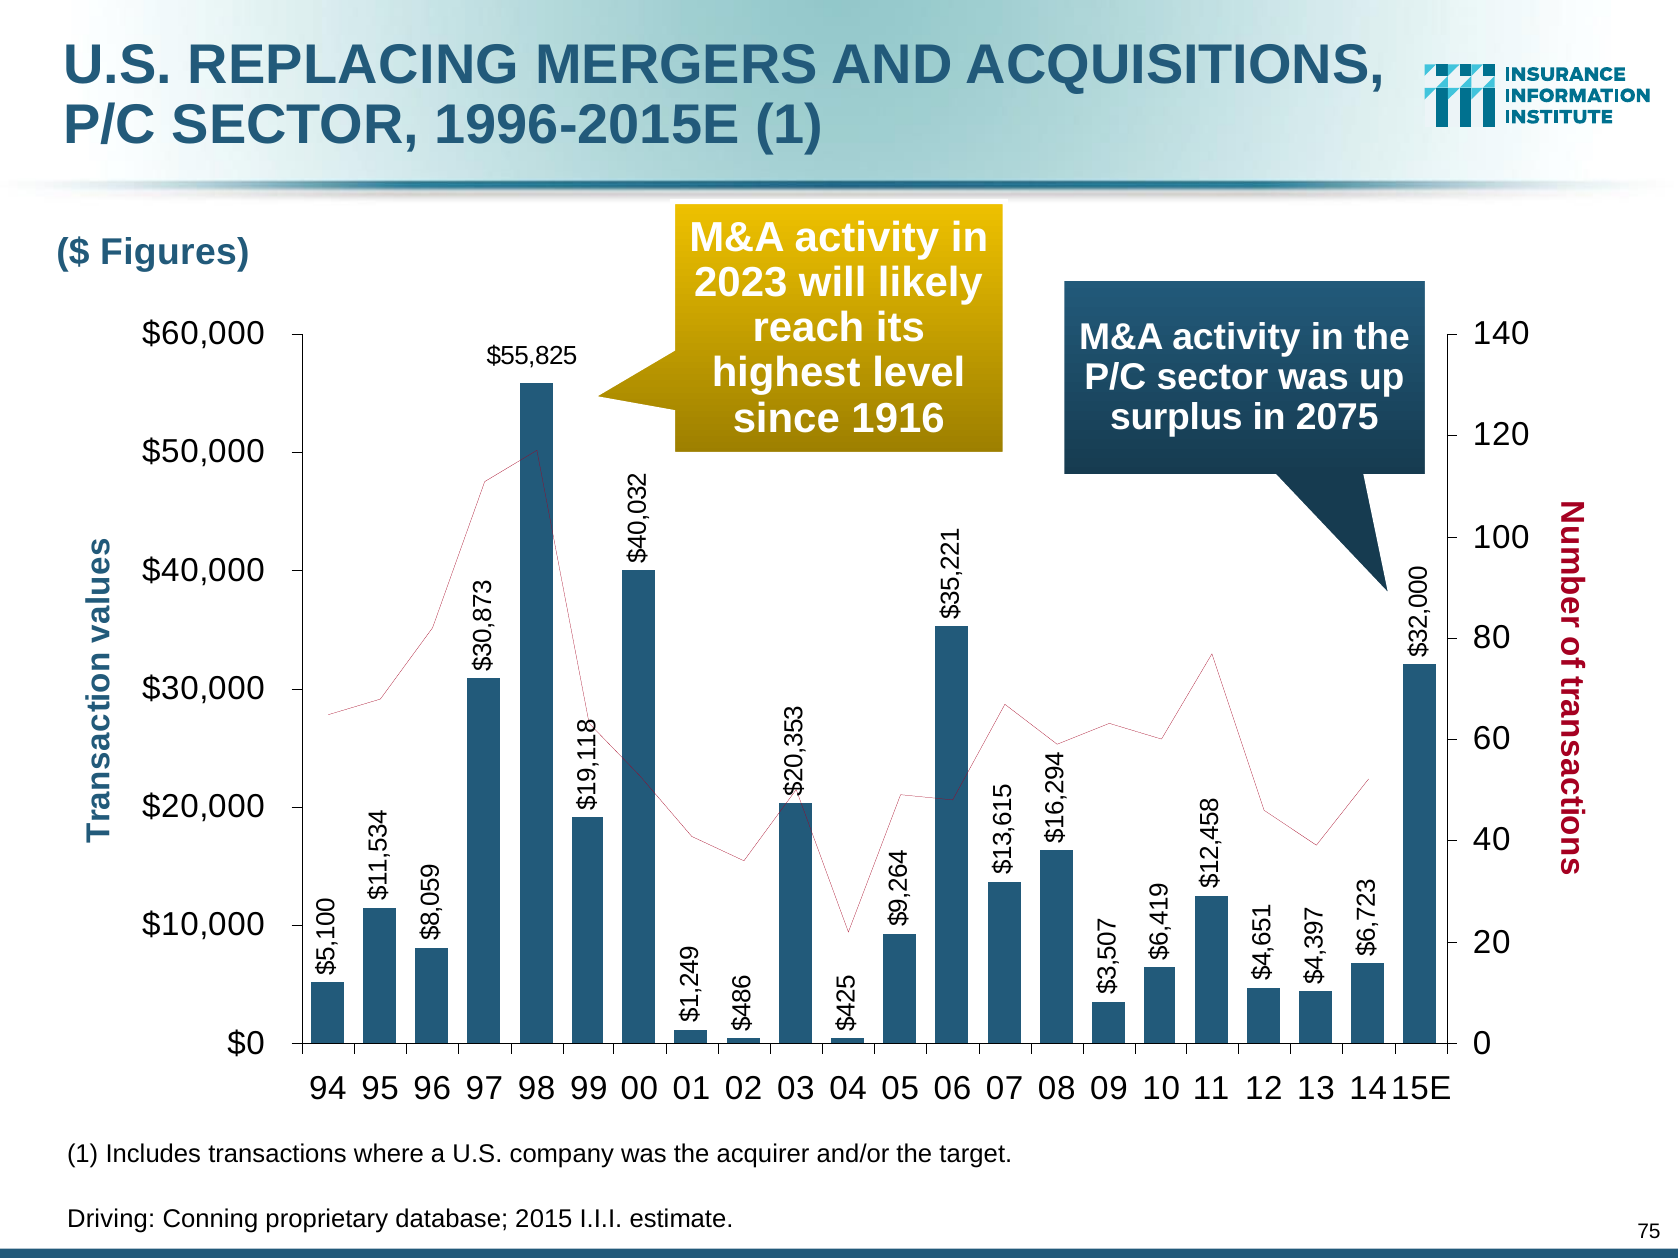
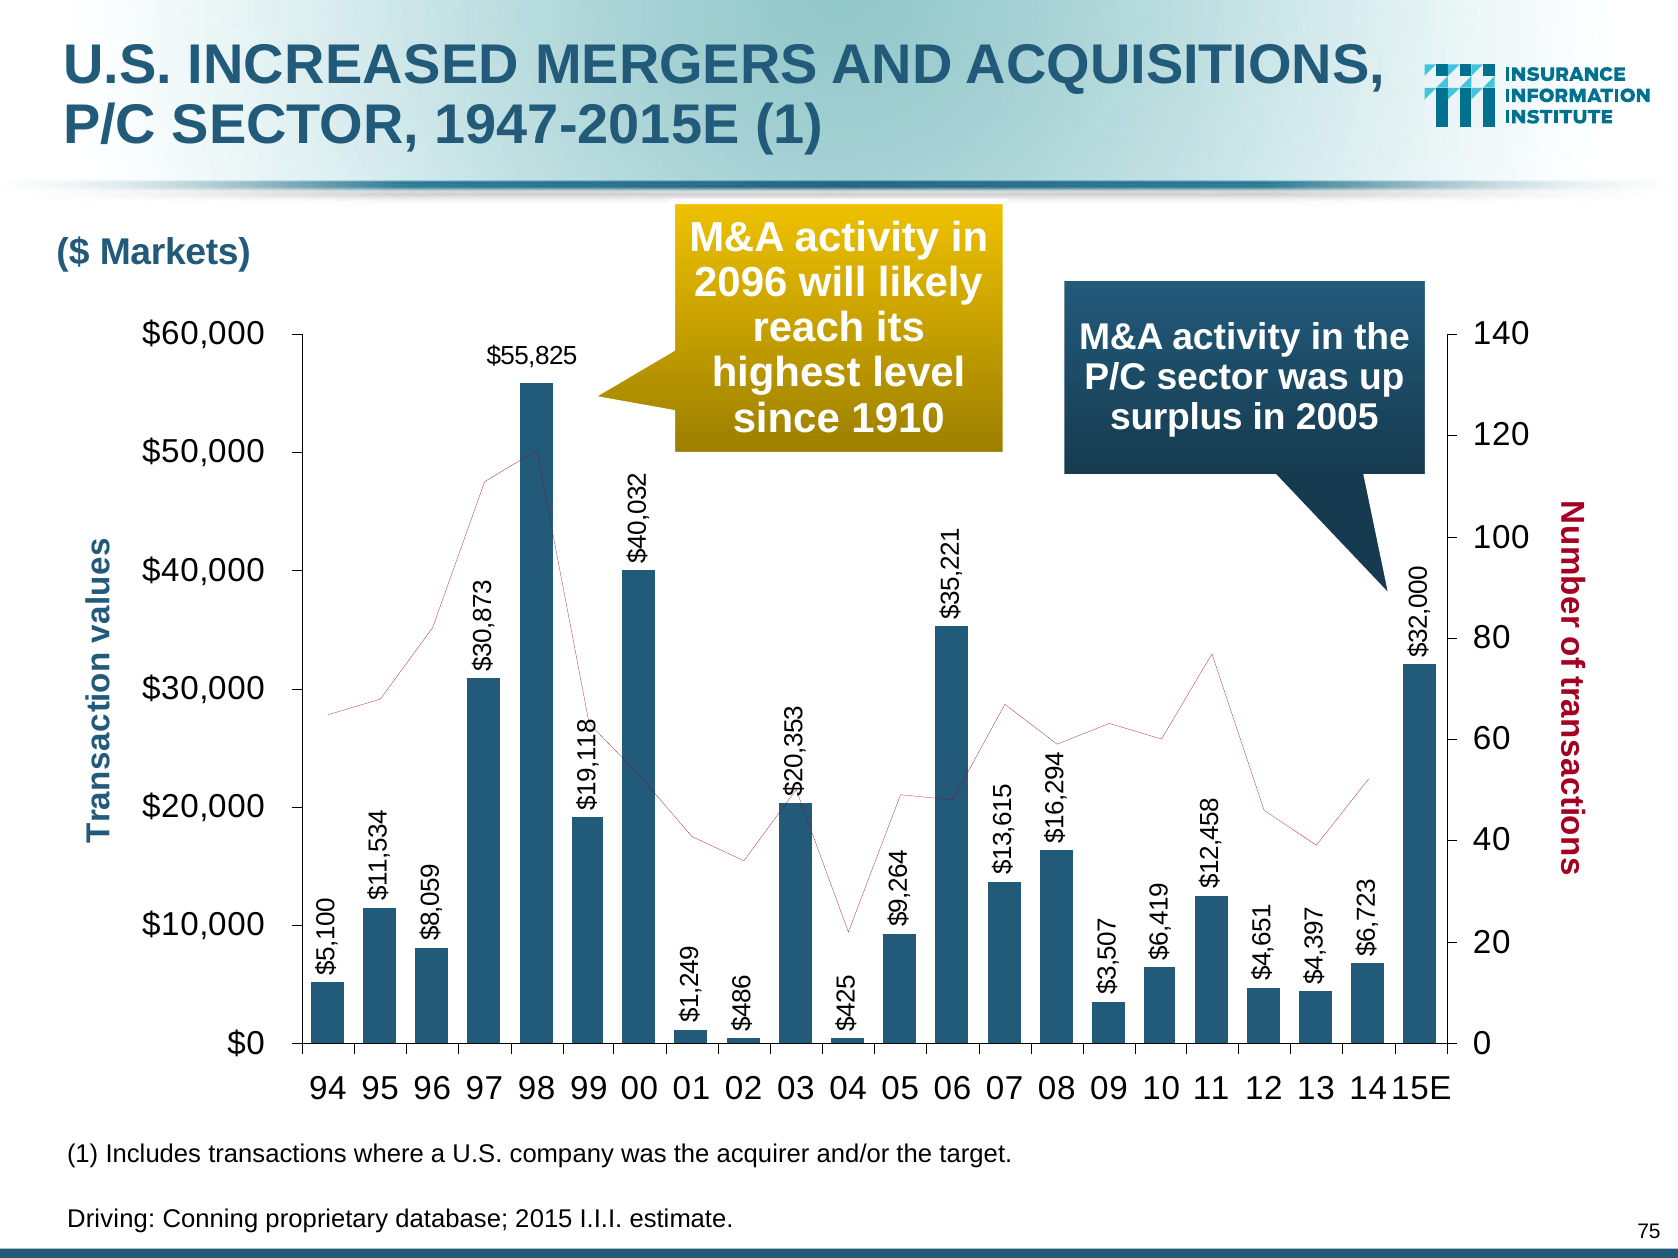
REPLACING: REPLACING -> INCREASED (353, 65)
1996-2015E: 1996-2015E -> 1947-2015E (587, 125)
Figures: Figures -> Markets (175, 252)
2023: 2023 -> 2096 (741, 283)
1916: 1916 -> 1910 (898, 419)
2075: 2075 -> 2005 (1337, 418)
